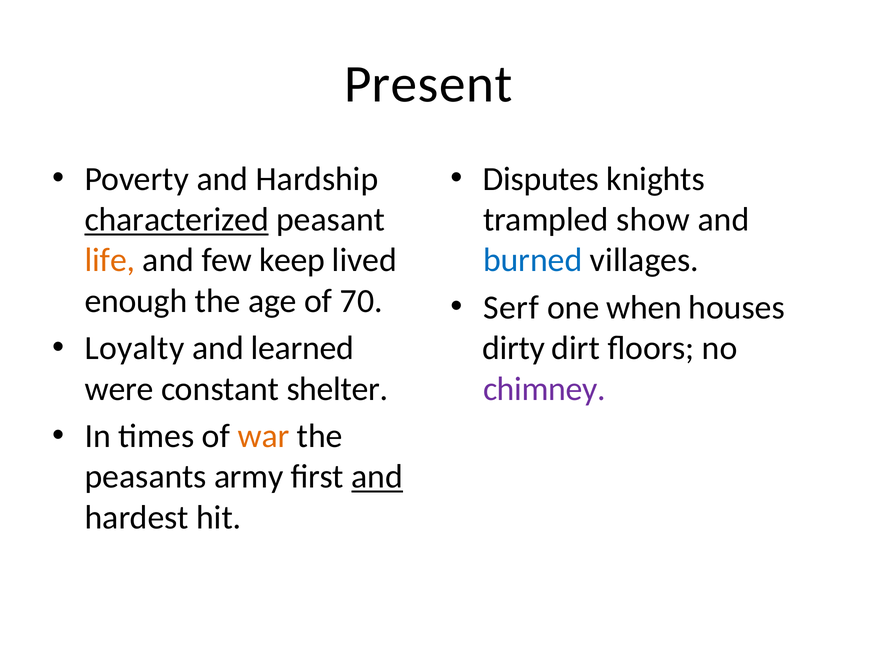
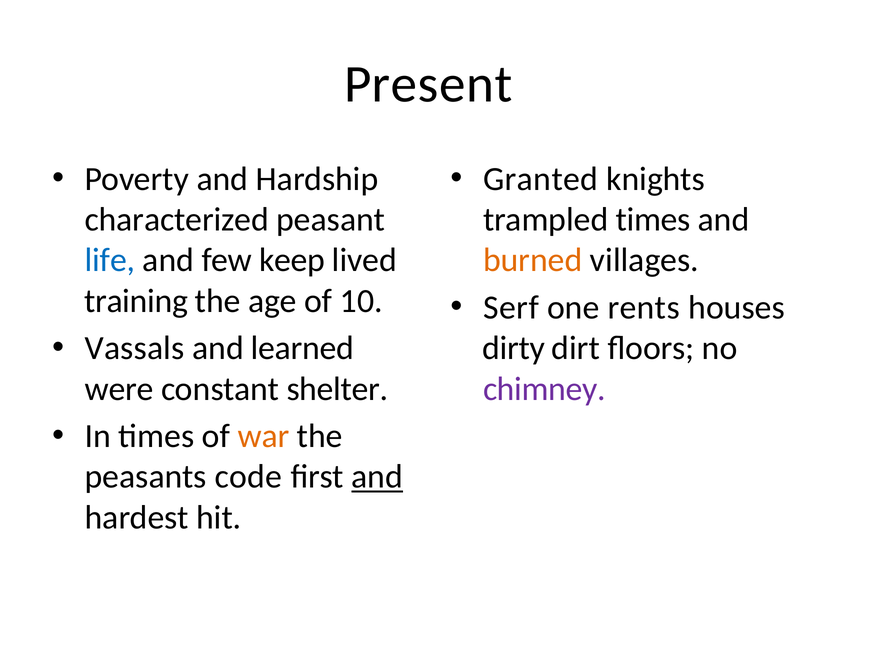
Disputes: Disputes -> Granted (541, 179)
characterized underline: present -> none (177, 220)
trampled show: show -> times (653, 220)
life colour: orange -> blue (110, 260)
burned colour: blue -> orange (533, 260)
enough: enough -> training (136, 301)
70: 70 -> 10 (361, 301)
when: when -> rents (644, 308)
Loyalty: Loyalty -> Vassals (135, 348)
army: army -> code (248, 477)
